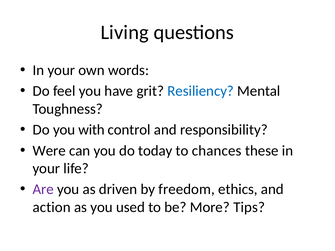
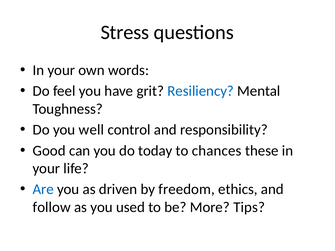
Living: Living -> Stress (125, 32)
with: with -> well (91, 130)
Were: Were -> Good (49, 151)
Are colour: purple -> blue (43, 190)
action: action -> follow (52, 207)
